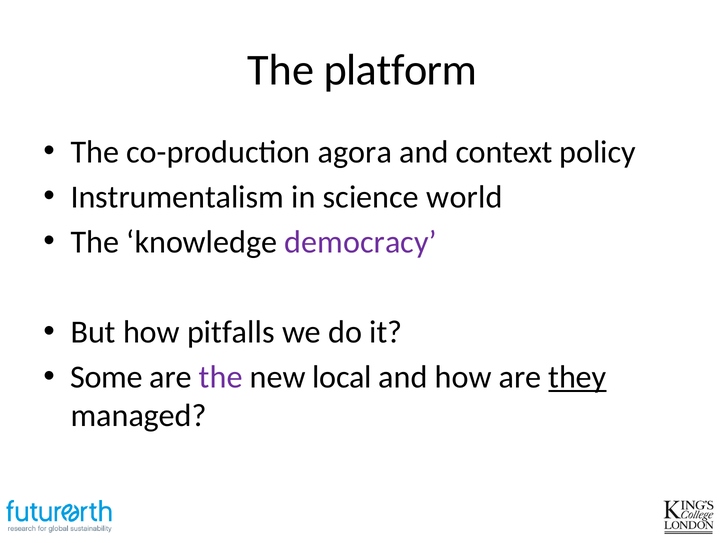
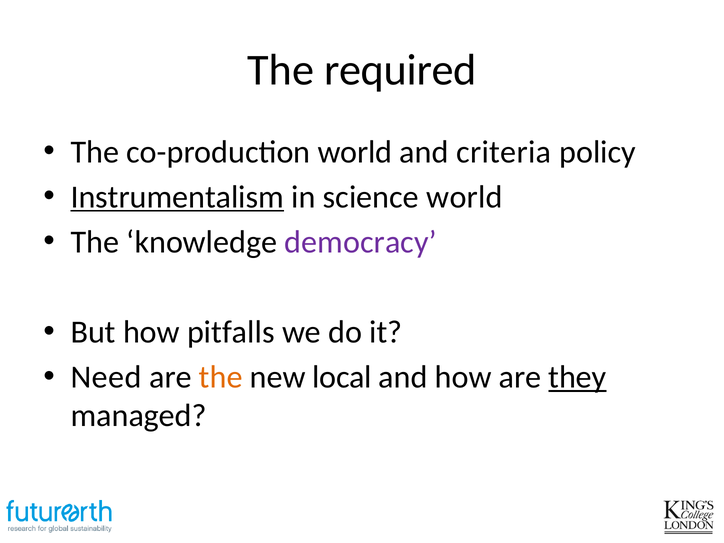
platform: platform -> required (400, 70)
co-production agora: agora -> world (355, 152)
context: context -> criteria (504, 152)
Instrumentalism underline: none -> present (177, 197)
Some: Some -> Need (106, 377)
the colour: purple -> orange (221, 377)
